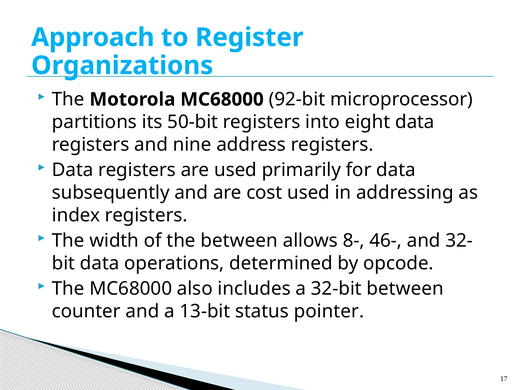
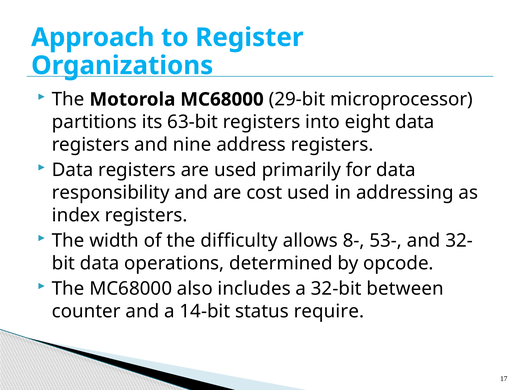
92-bit: 92-bit -> 29-bit (297, 99)
50-bit: 50-bit -> 63-bit (193, 122)
subsequently: subsequently -> responsibility (111, 193)
the between: between -> difficulty (239, 241)
46-: 46- -> 53- (386, 241)
13-bit: 13-bit -> 14-bit (205, 311)
pointer: pointer -> require (329, 311)
